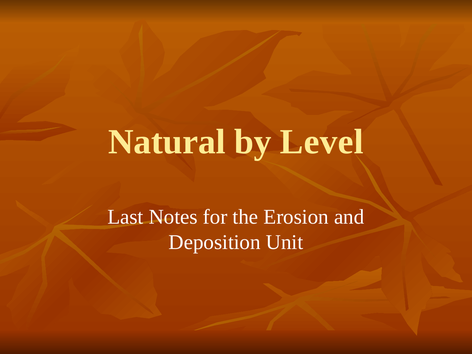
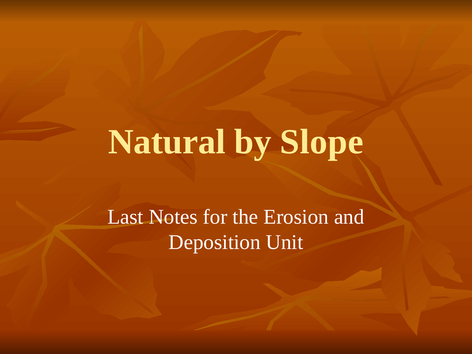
Level: Level -> Slope (322, 142)
